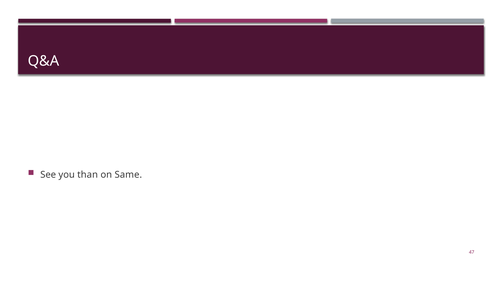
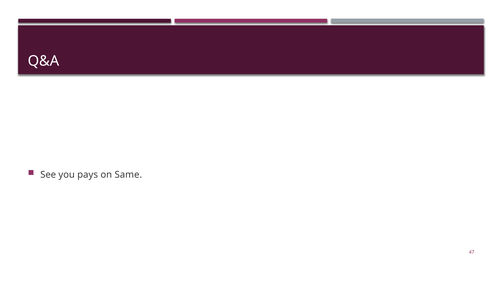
than: than -> pays (88, 175)
